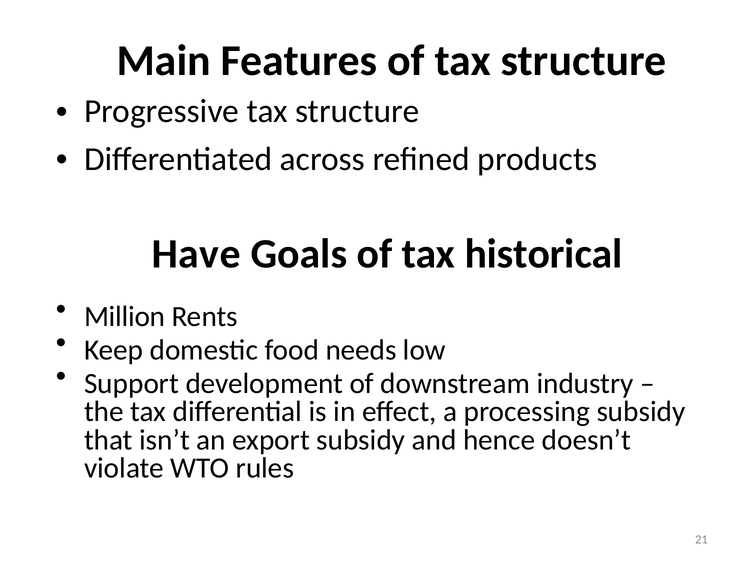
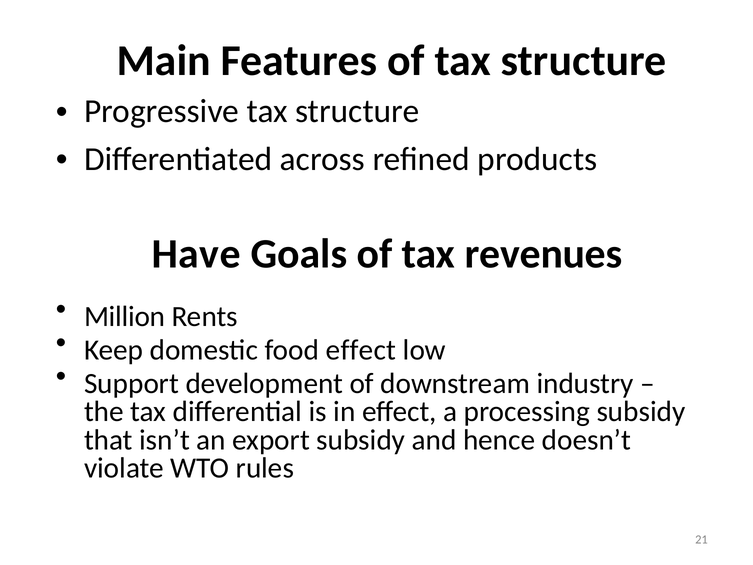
historical: historical -> revenues (544, 254)
food needs: needs -> effect (361, 350)
